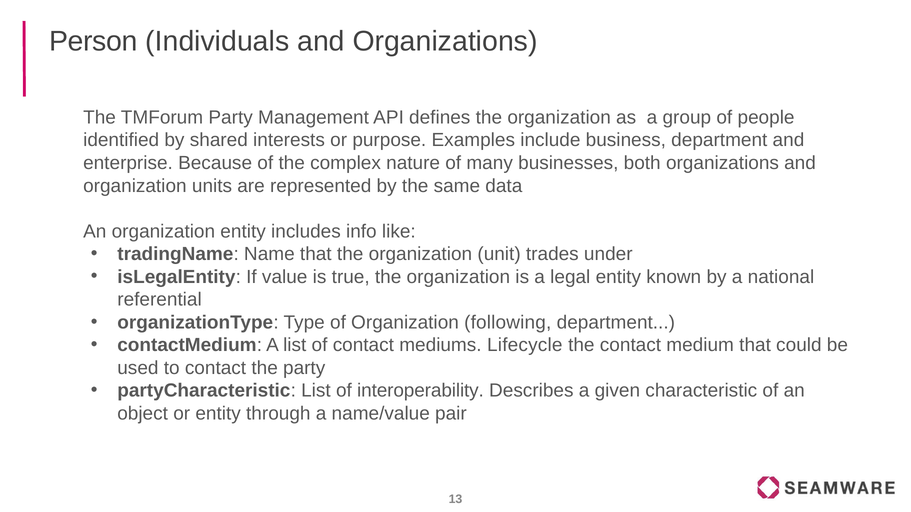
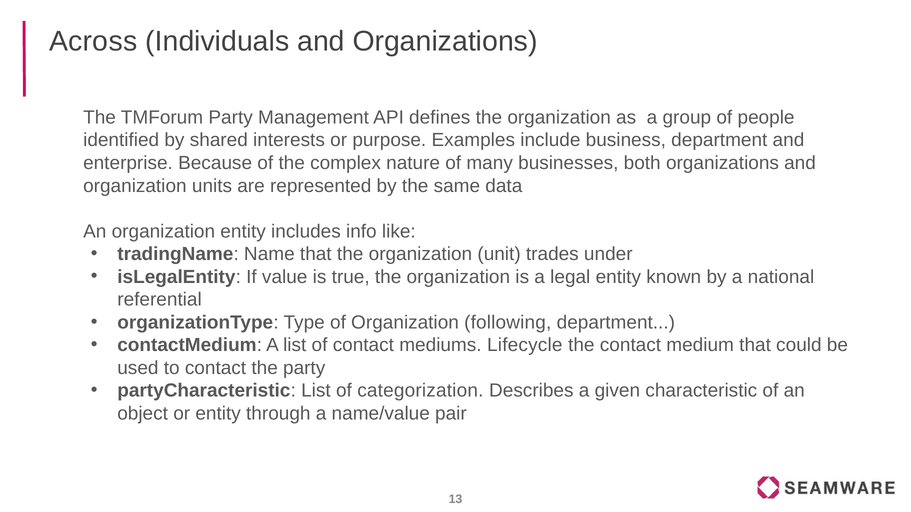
Person: Person -> Across (93, 41)
interoperability: interoperability -> categorization (420, 391)
